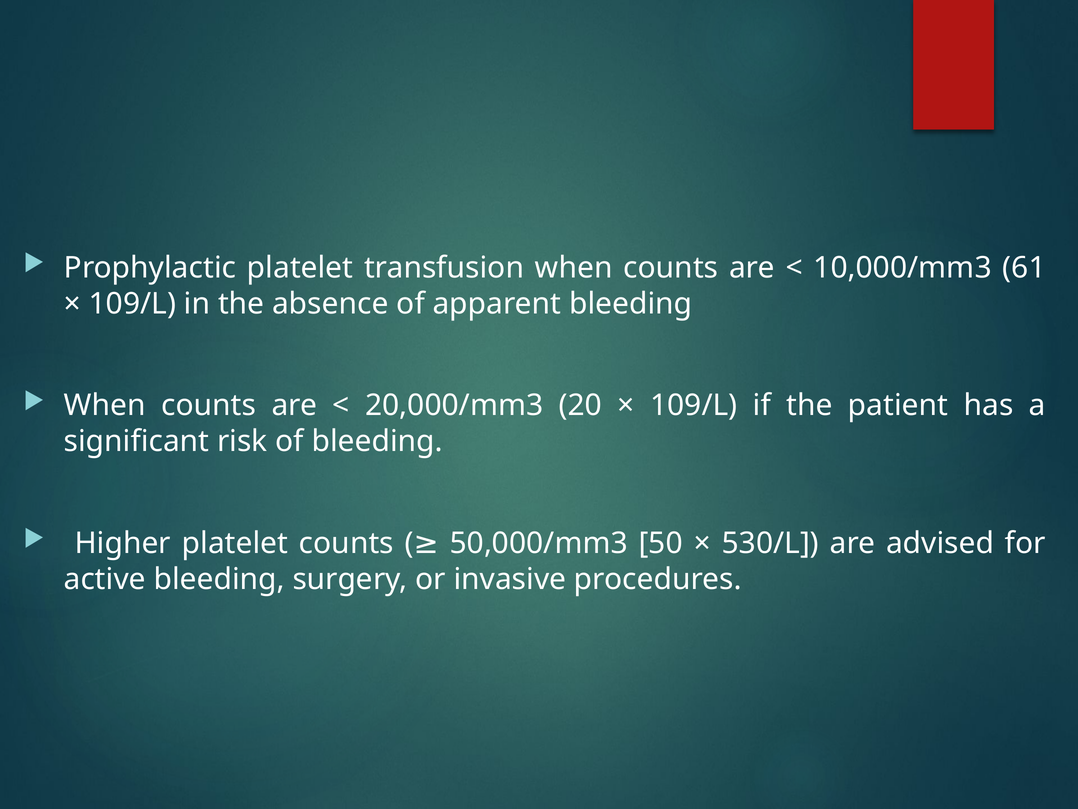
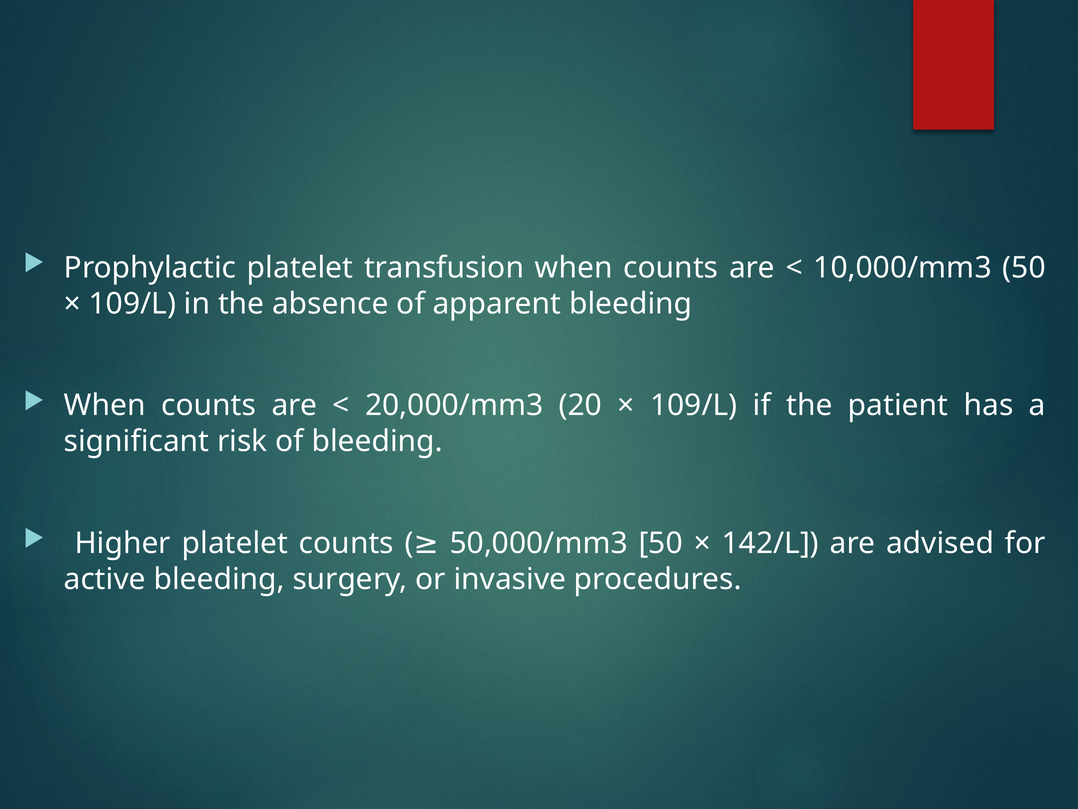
10,000/mm3 61: 61 -> 50 (1024, 268)
530/L: 530/L -> 142/L (770, 543)
